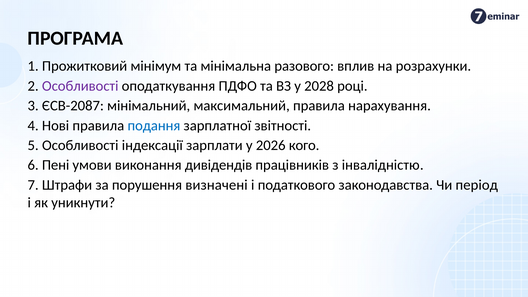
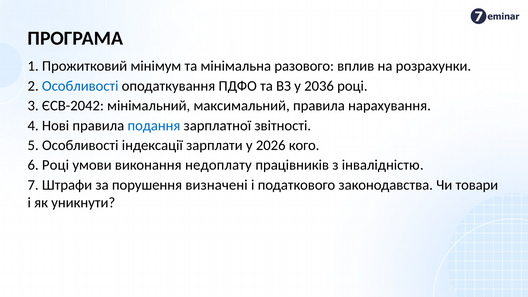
Особливості colour: purple -> blue (80, 86)
2028: 2028 -> 2036 (319, 86)
ЄСВ-2087: ЄСВ-2087 -> ЄСВ-2042 (73, 106)
6 Пені: Пені -> Році (56, 165)
дивідендів: дивідендів -> недоплату (218, 165)
період: період -> товари (477, 185)
